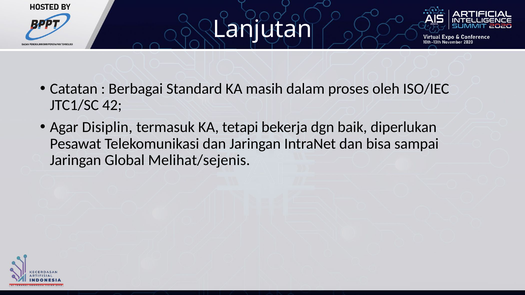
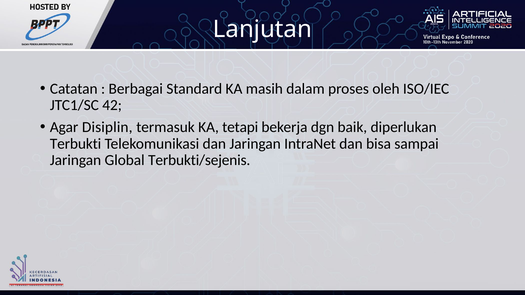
Pesawat: Pesawat -> Terbukti (76, 144)
Melihat/sejenis: Melihat/sejenis -> Terbukti/sejenis (199, 160)
